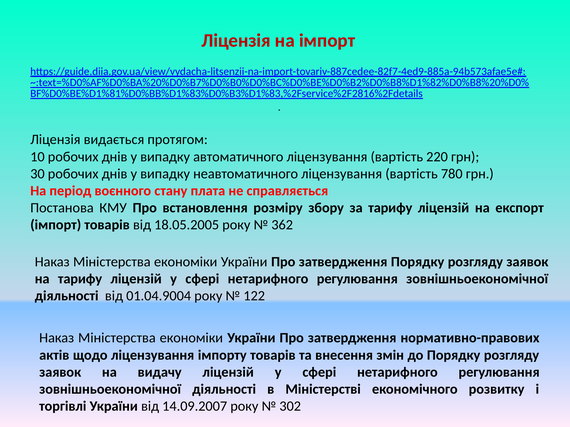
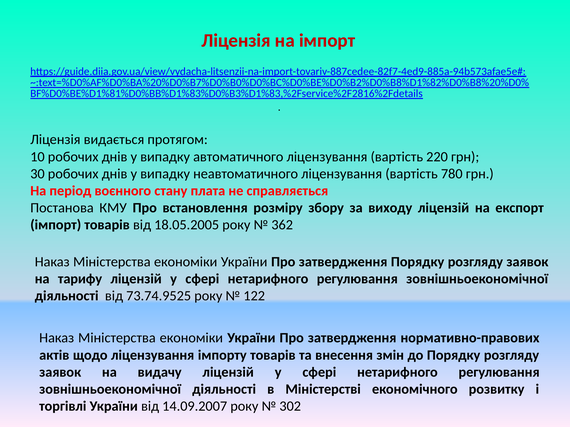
за тарифу: тарифу -> виходу (390, 208)
01.04.9004: 01.04.9004 -> 73.74.9525 (159, 296)
